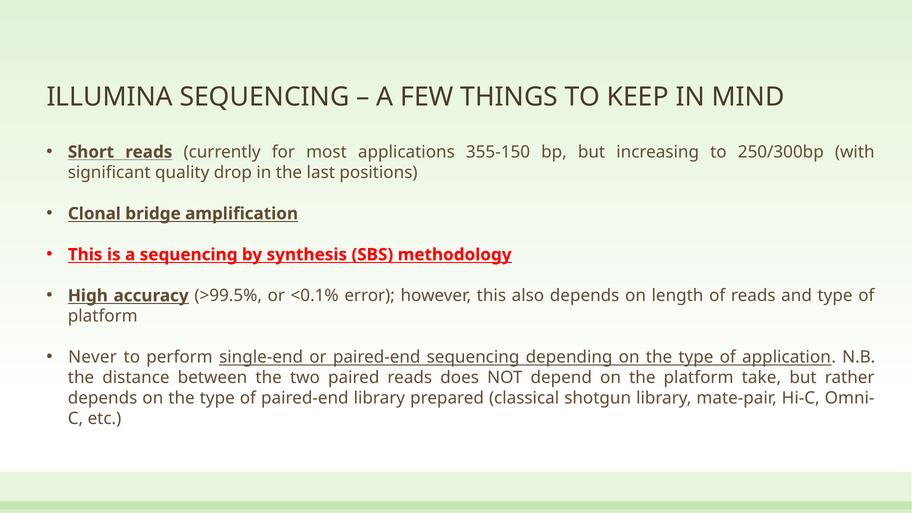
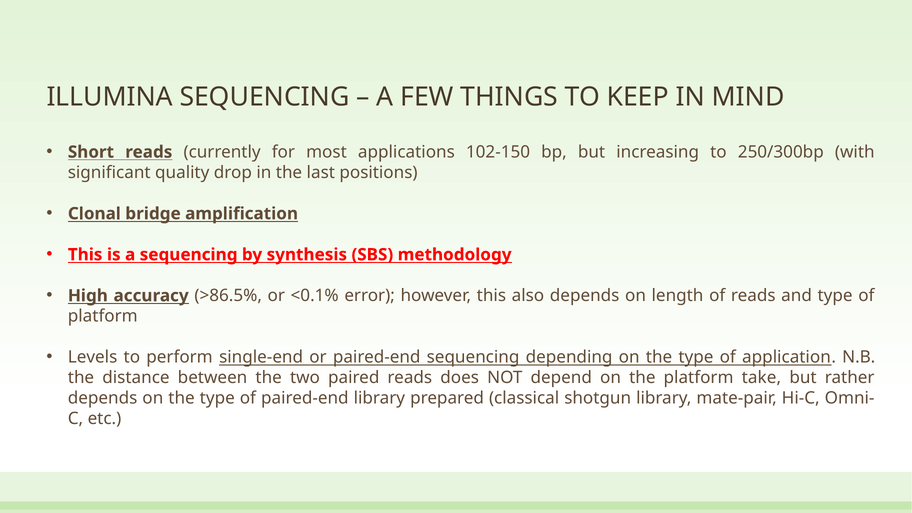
355-150: 355-150 -> 102-150 (498, 152)
>99.5%: >99.5% -> >86.5% (228, 296)
Never: Never -> Levels (93, 357)
